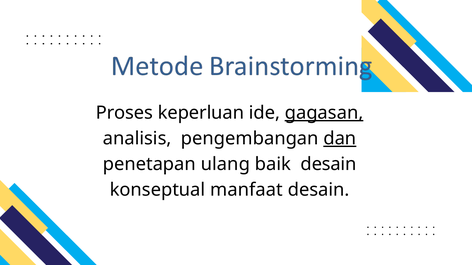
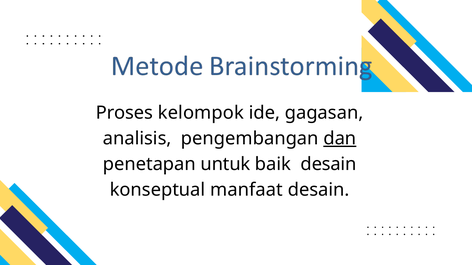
keperluan: keperluan -> kelompok (201, 113)
gagasan underline: present -> none (324, 113)
ulang: ulang -> untuk (226, 164)
